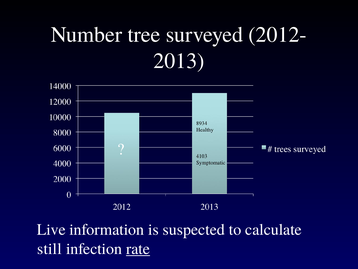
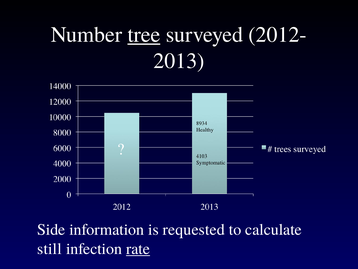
tree underline: none -> present (144, 35)
Live: Live -> Side (51, 229)
suspected: suspected -> requested (194, 229)
